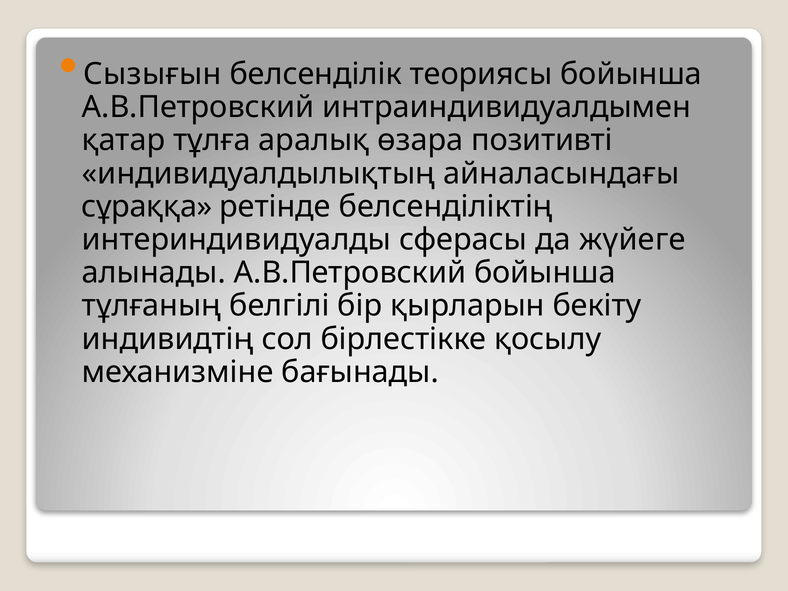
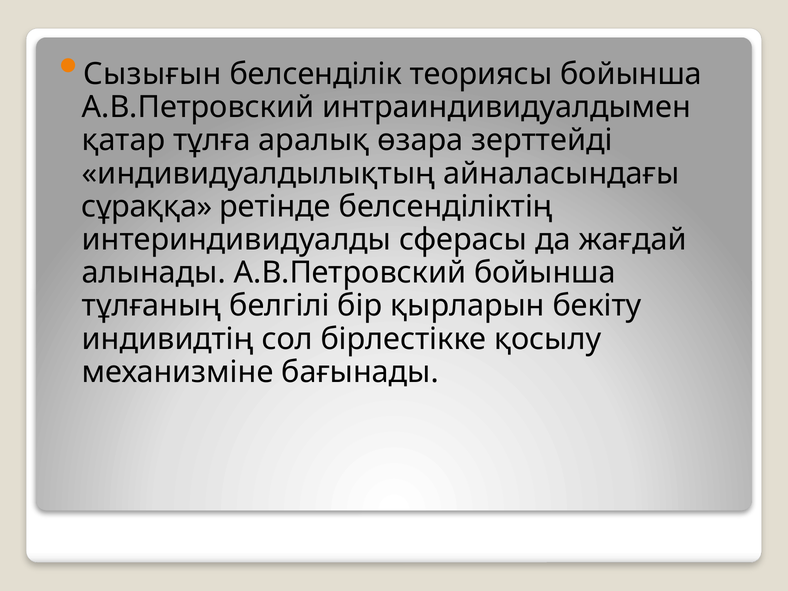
позитивті: позитивті -> зерттейді (542, 140)
жүйеге: жүйеге -> жағдай (633, 240)
